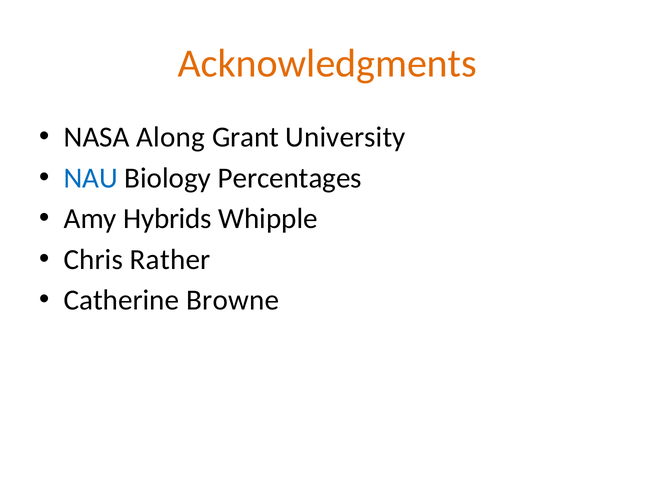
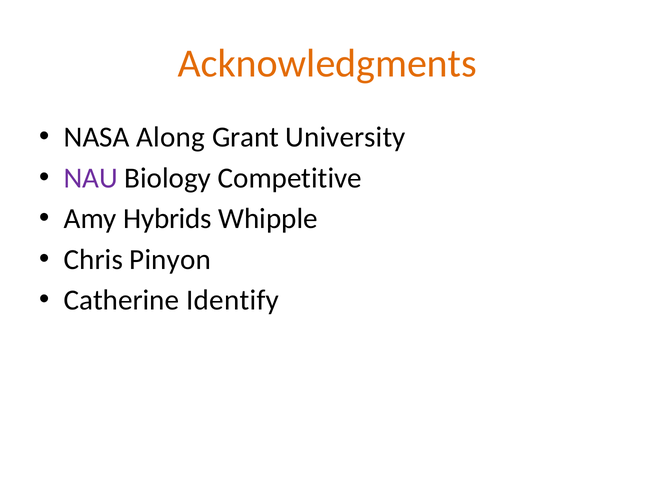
NAU colour: blue -> purple (91, 178)
Percentages: Percentages -> Competitive (290, 178)
Rather: Rather -> Pinyon (170, 260)
Browne: Browne -> Identify (233, 300)
